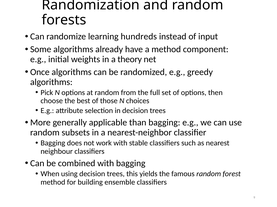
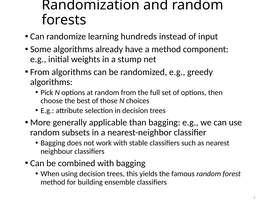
theory: theory -> stump (130, 59)
Once: Once -> From (40, 72)
